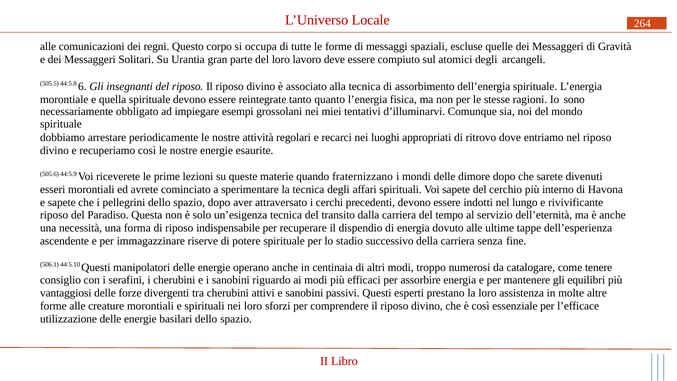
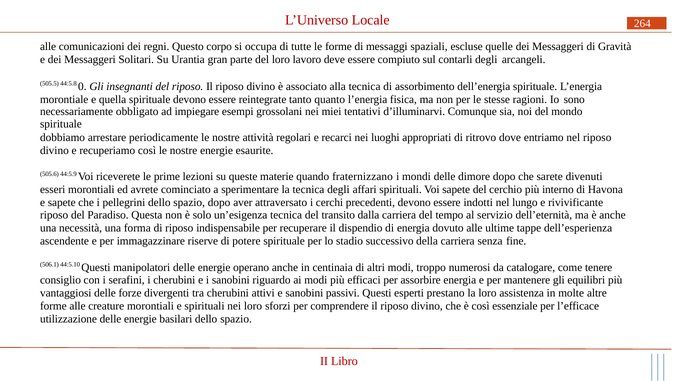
atomici: atomici -> contarli (455, 60)
6: 6 -> 0 (82, 86)
